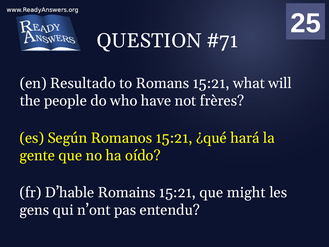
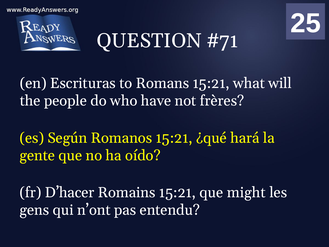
Resultado: Resultado -> Escrituras (83, 83)
D’hable: D’hable -> D’hacer (70, 192)
